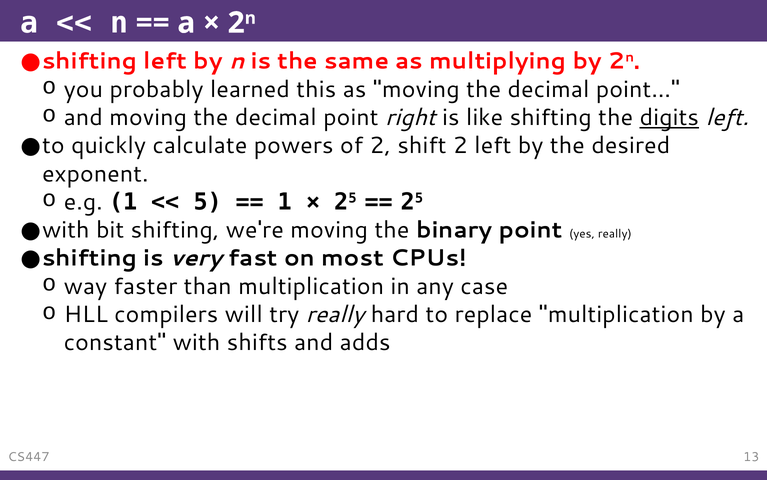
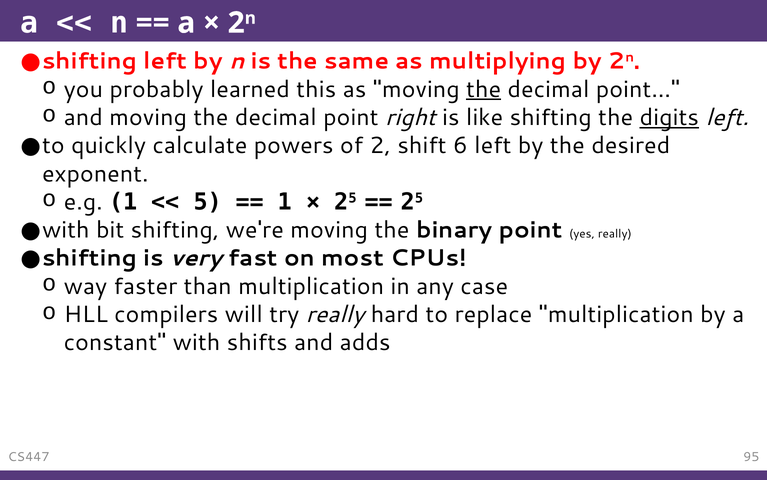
the underline: none -> present (484, 89)
shift 2: 2 -> 6 (460, 145)
13: 13 -> 95 (751, 457)
